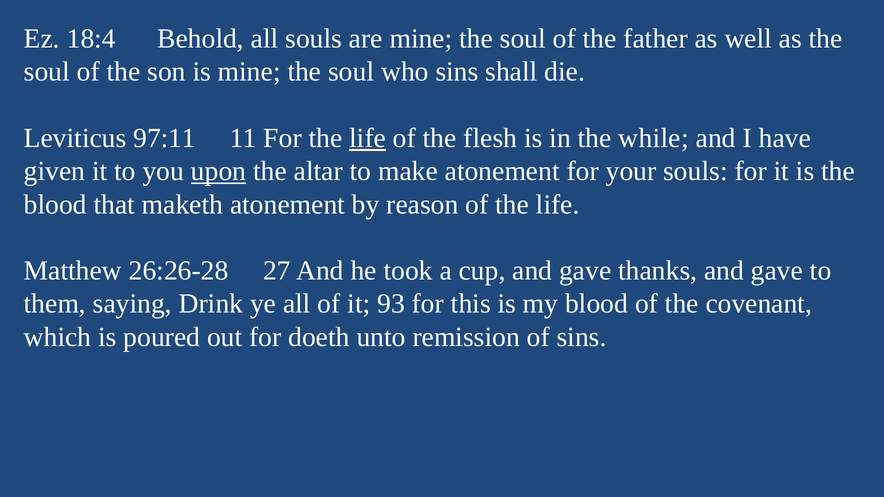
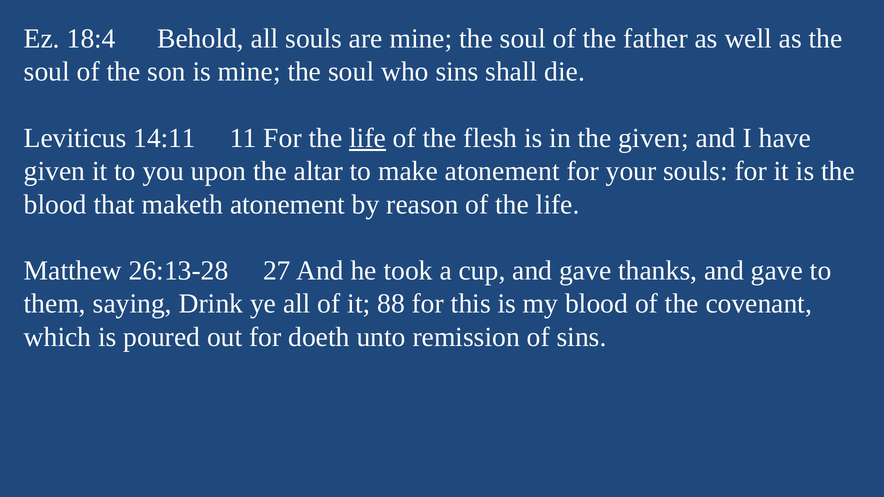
97:11: 97:11 -> 14:11 (164, 138)
the while: while -> given (653, 138)
upon underline: present -> none (219, 171)
26:26-28: 26:26-28 -> 26:13-28 (179, 271)
93: 93 -> 88 (391, 304)
